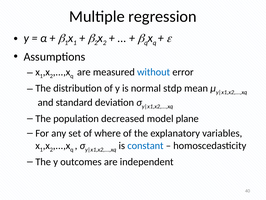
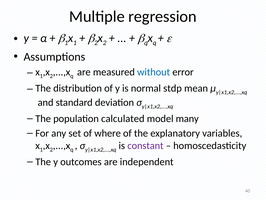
decreased: decreased -> calculated (123, 118)
plane: plane -> many (187, 118)
constant colour: blue -> purple (145, 145)
